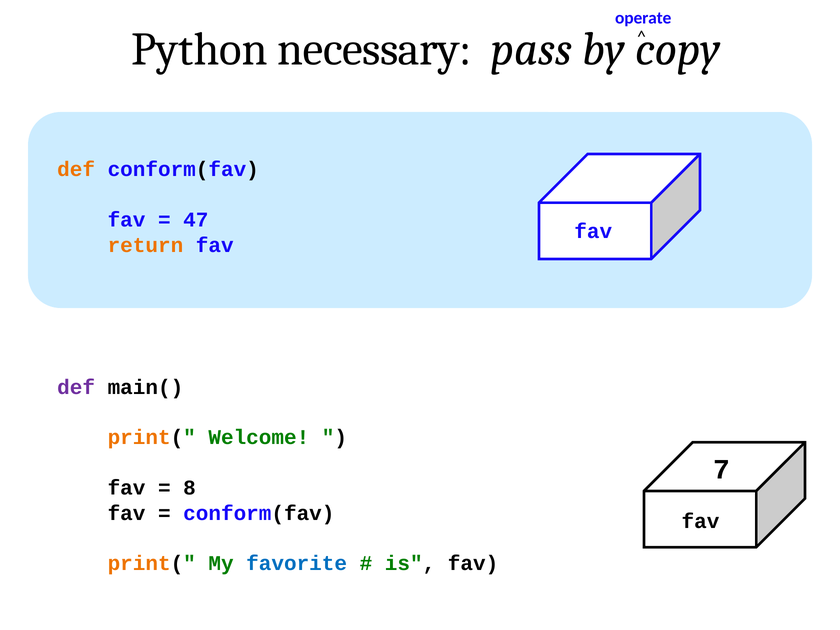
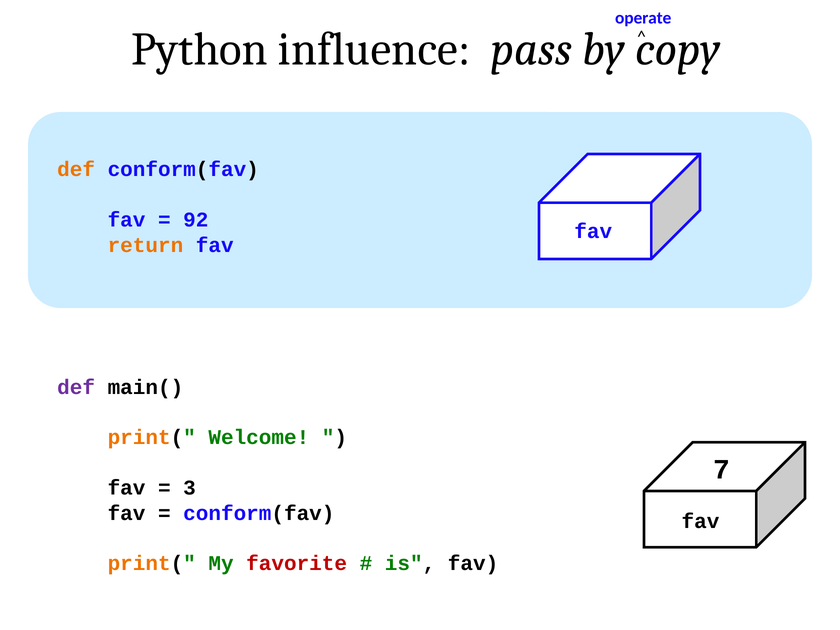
necessary: necessary -> influence (374, 49)
47: 47 -> 92 (196, 220)
8: 8 -> 3 (190, 488)
favorite colour: blue -> red (297, 564)
